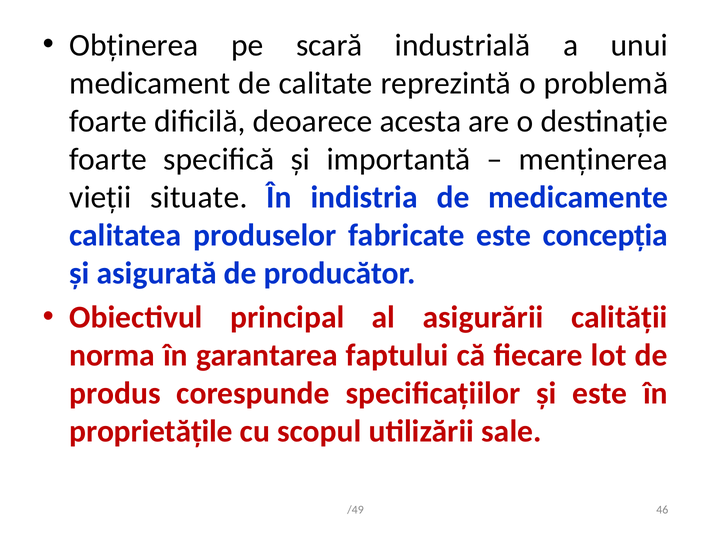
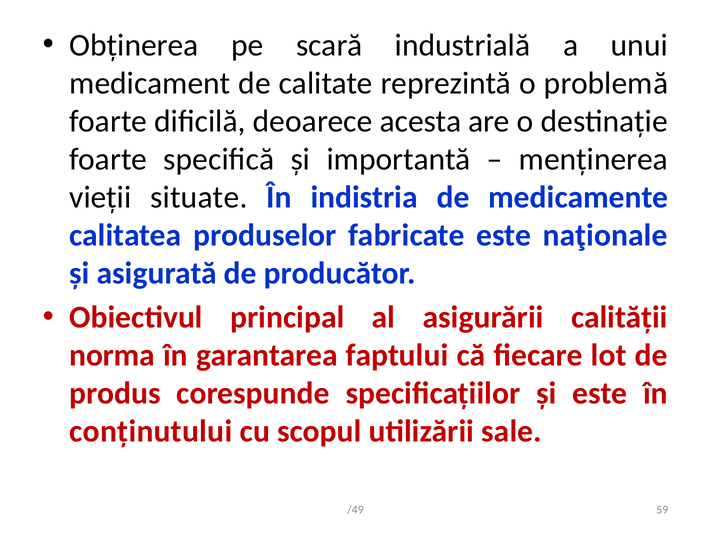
concepția: concepția -> naţionale (605, 235)
proprietățile: proprietățile -> conținutului (151, 431)
46: 46 -> 59 (662, 509)
